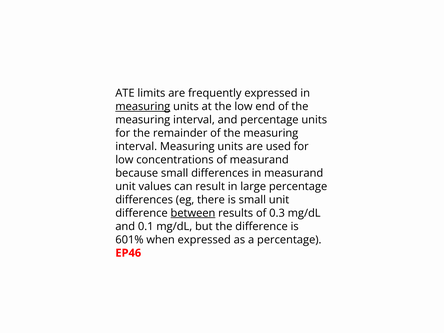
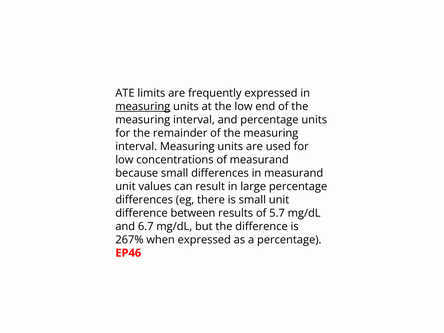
between underline: present -> none (193, 213)
0.3: 0.3 -> 5.7 (277, 213)
0.1: 0.1 -> 6.7 (146, 226)
601%: 601% -> 267% (129, 240)
